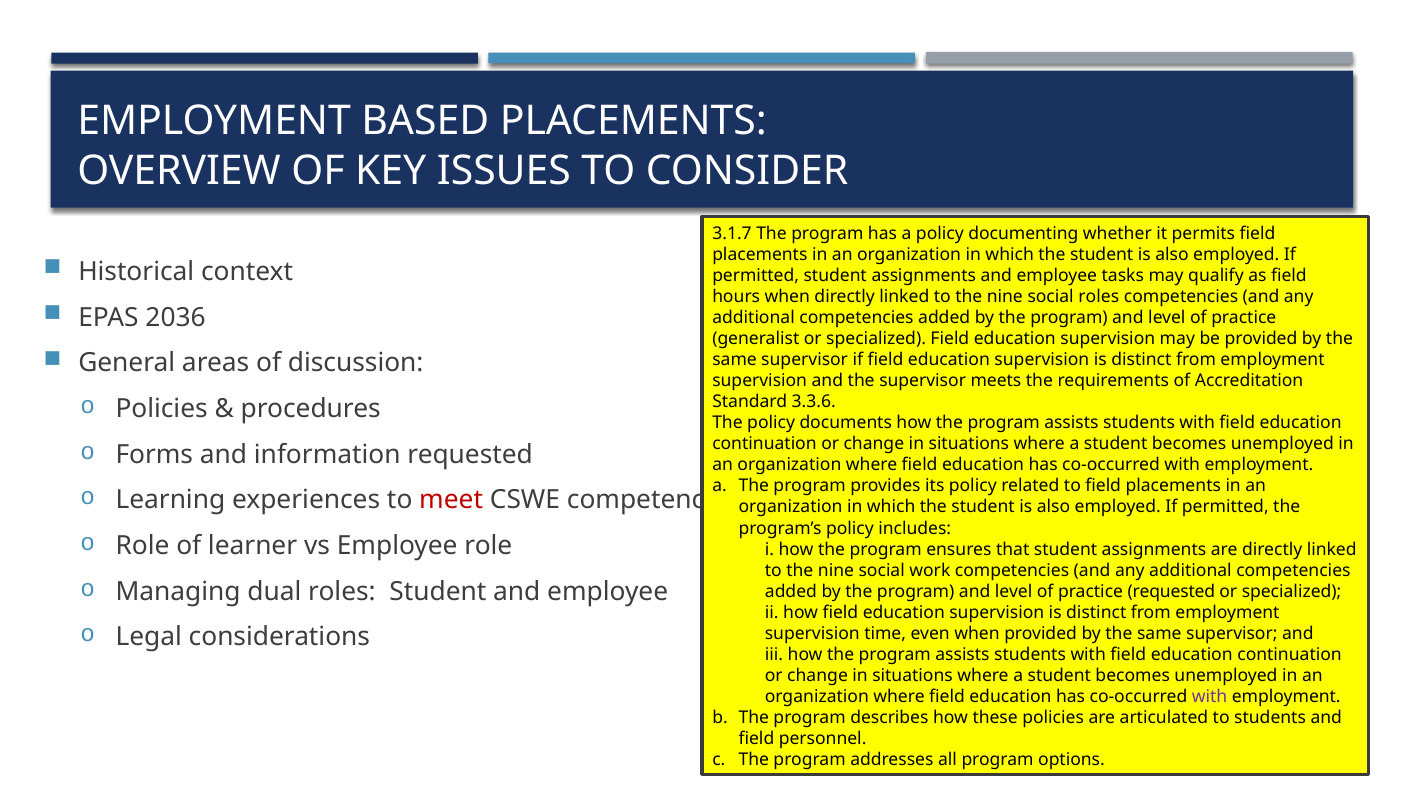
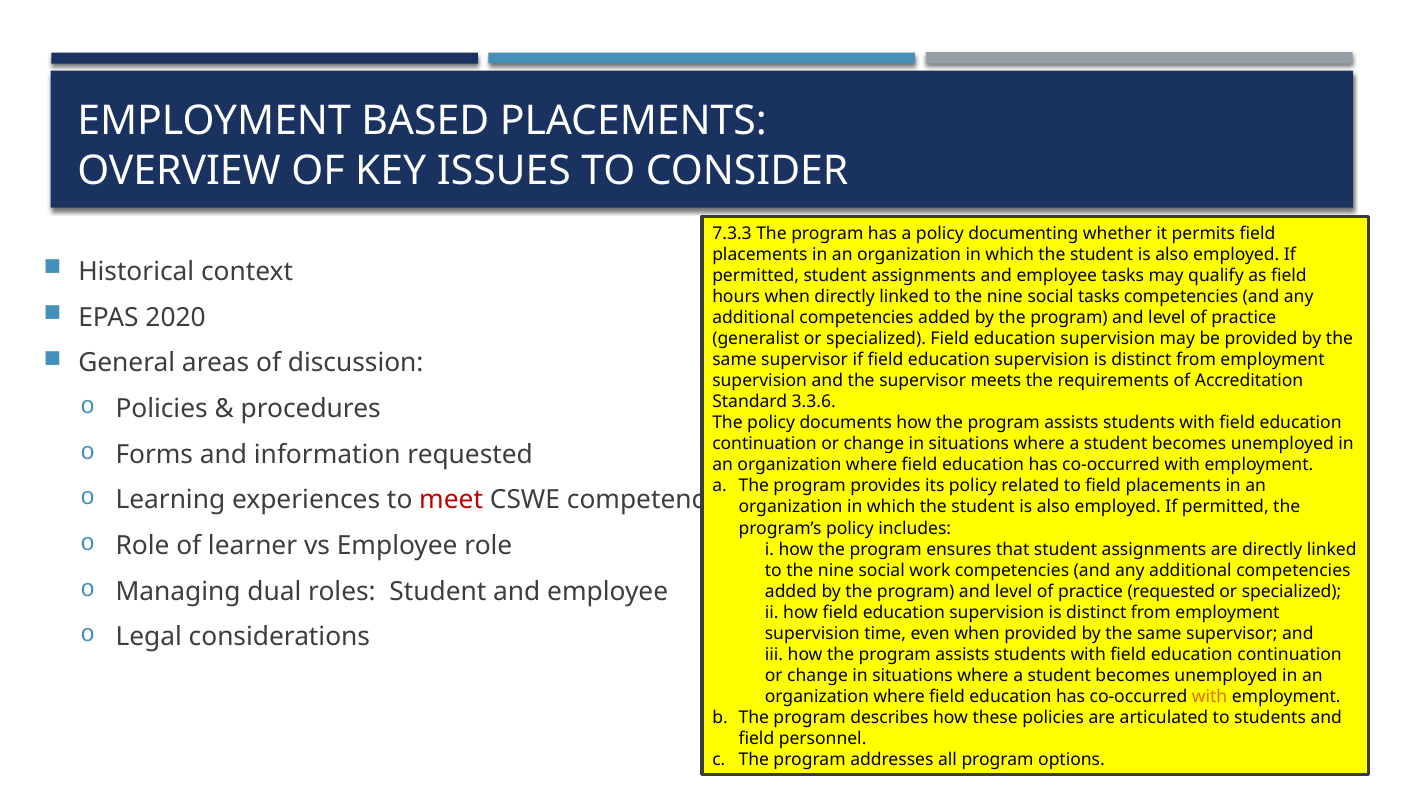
3.1.7: 3.1.7 -> 7.3.3 (732, 233)
social roles: roles -> tasks (1099, 296)
2036: 2036 -> 2020 (176, 318)
with colour: purple -> orange (1210, 697)
